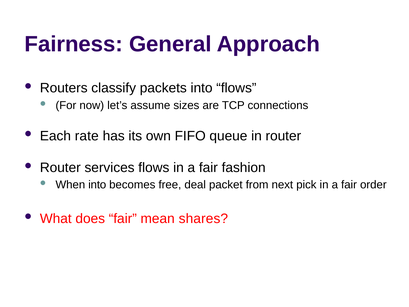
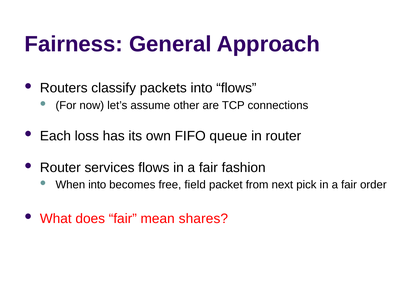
sizes: sizes -> other (186, 105)
rate: rate -> loss (87, 136)
deal: deal -> field (195, 185)
